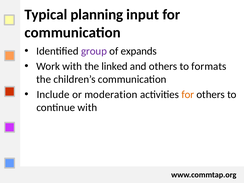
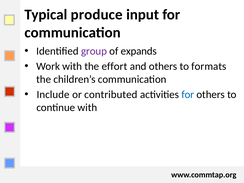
planning: planning -> produce (97, 15)
linked: linked -> effort (114, 66)
moderation: moderation -> contributed (111, 95)
for colour: orange -> blue (188, 95)
